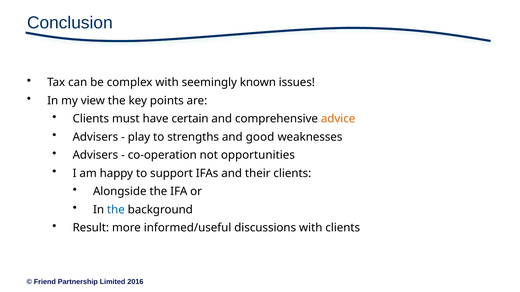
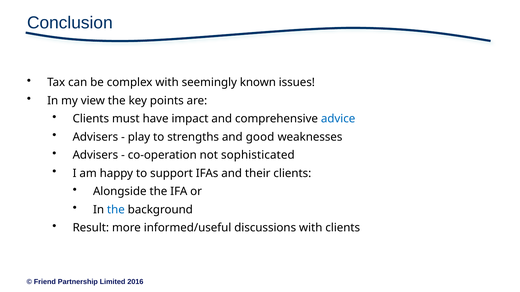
certain: certain -> impact (190, 119)
advice colour: orange -> blue (338, 119)
opportunities: opportunities -> sophisticated (258, 155)
